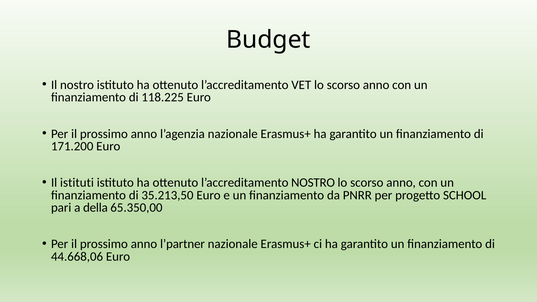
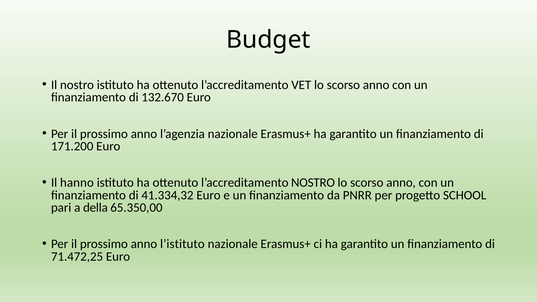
118.225: 118.225 -> 132.670 (163, 97)
istituti: istituti -> hanno (77, 183)
35.213,50: 35.213,50 -> 41.334,32 (167, 195)
l’partner: l’partner -> l’istituto (182, 244)
44.668,06: 44.668,06 -> 71.472,25 (77, 257)
